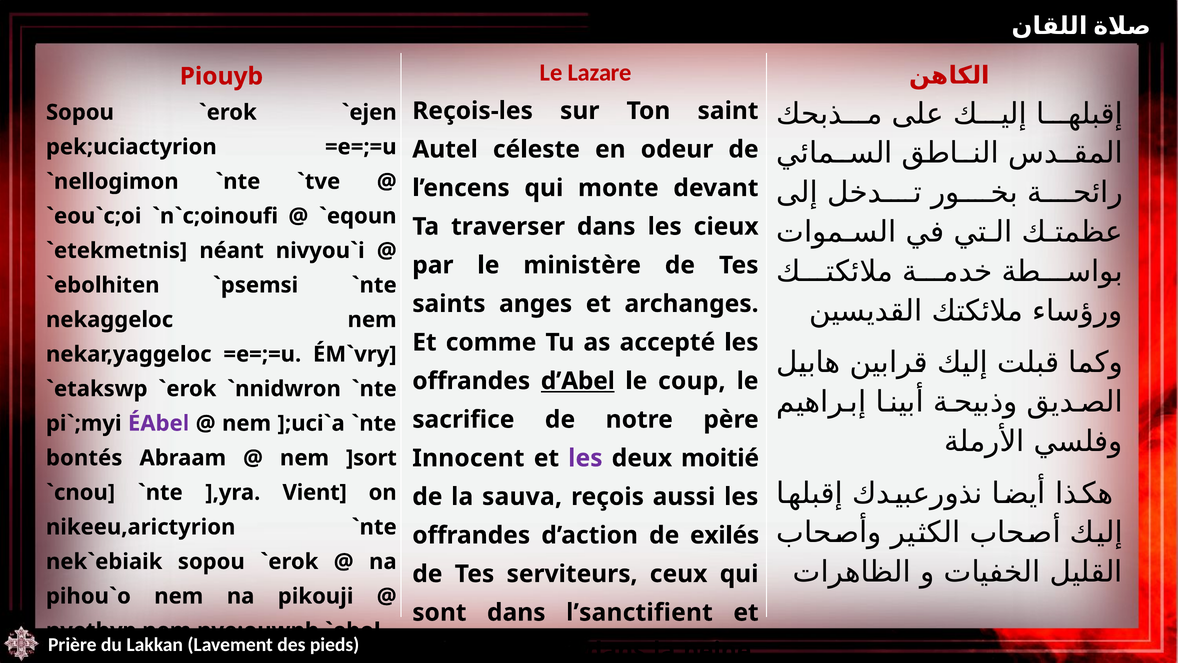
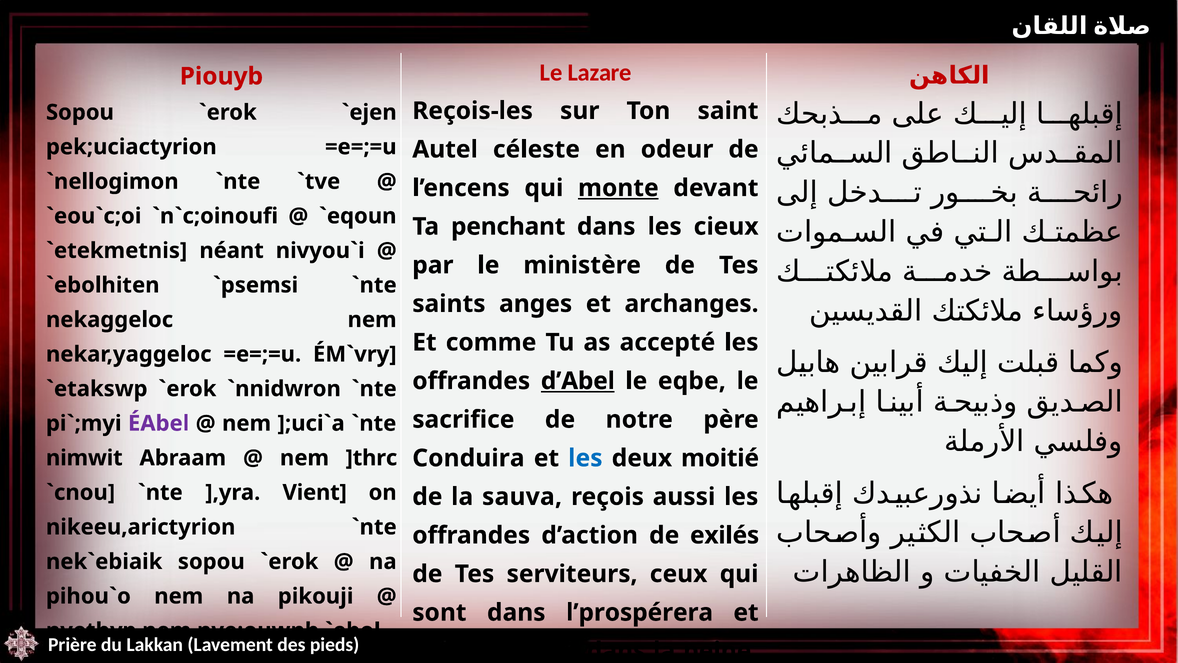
monte underline: none -> present (618, 188)
traverser: traverser -> penchant (508, 226)
coup: coup -> eqbe (692, 381)
Innocent: Innocent -> Conduira (468, 458)
les colour: purple -> blue (585, 458)
bontés: bontés -> nimwit (84, 458)
]sort: ]sort -> ]thrc (371, 458)
l’sanctifient: l’sanctifient -> l’prospérera (640, 612)
